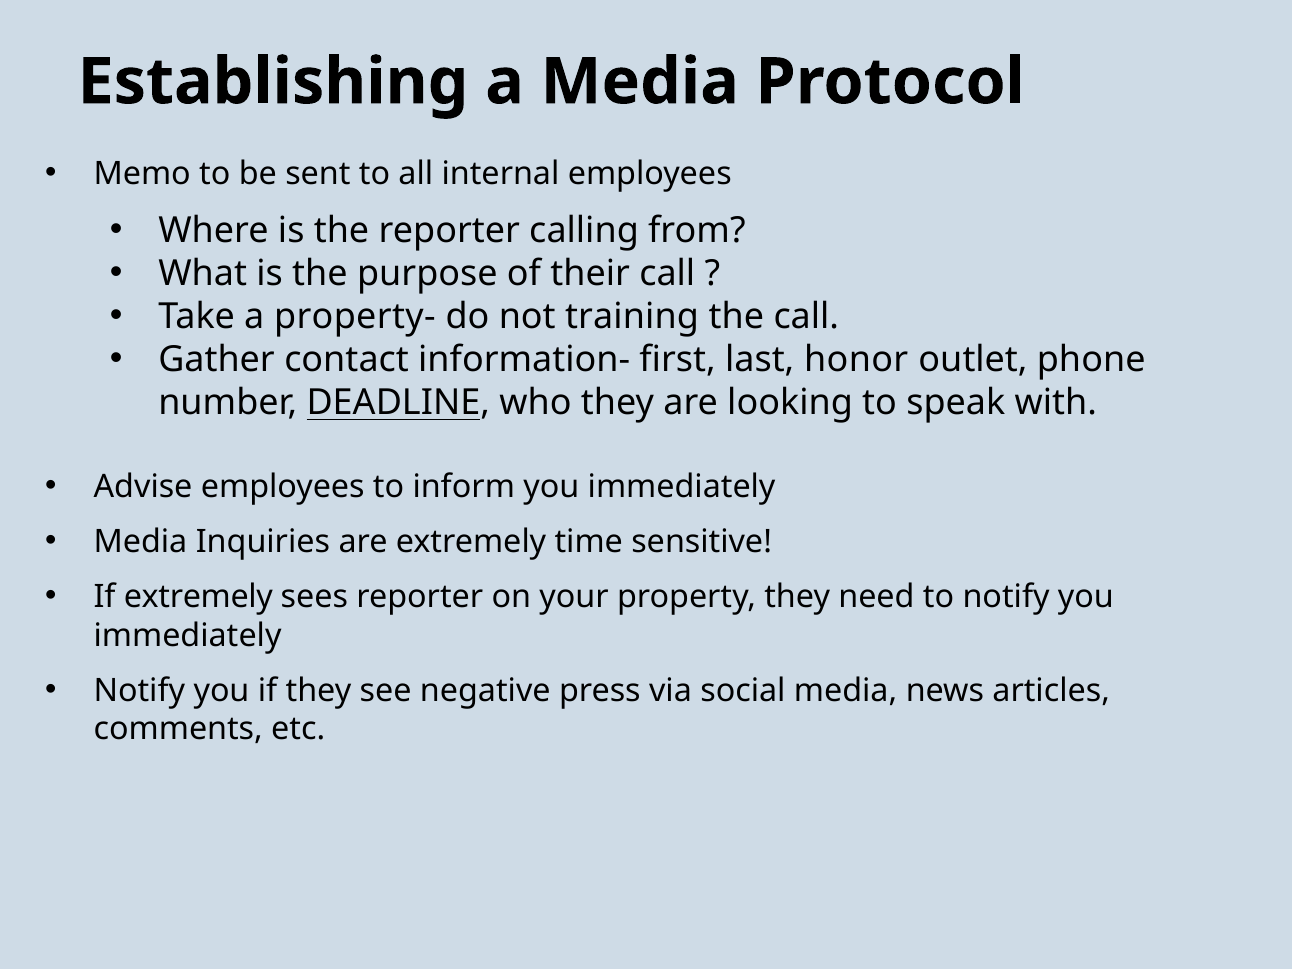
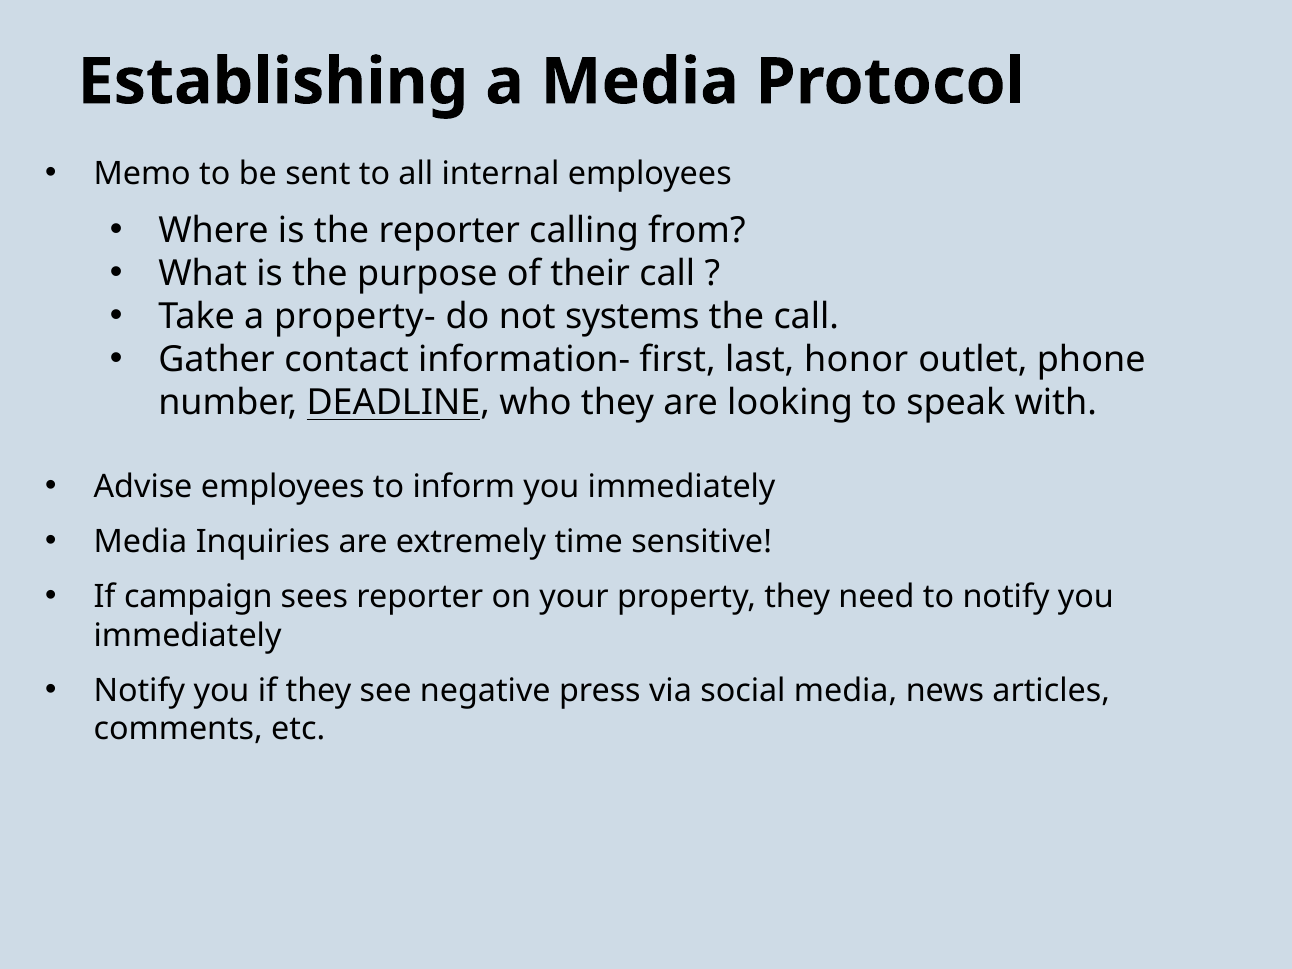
training: training -> systems (632, 317)
If extremely: extremely -> campaign (198, 597)
